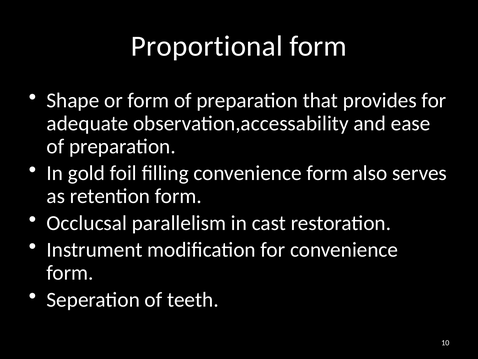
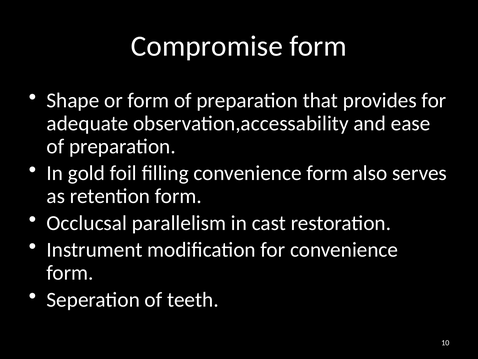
Proportional: Proportional -> Compromise (207, 46)
